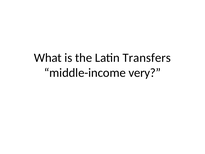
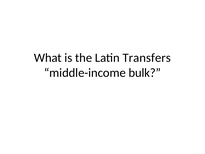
very: very -> bulk (145, 73)
